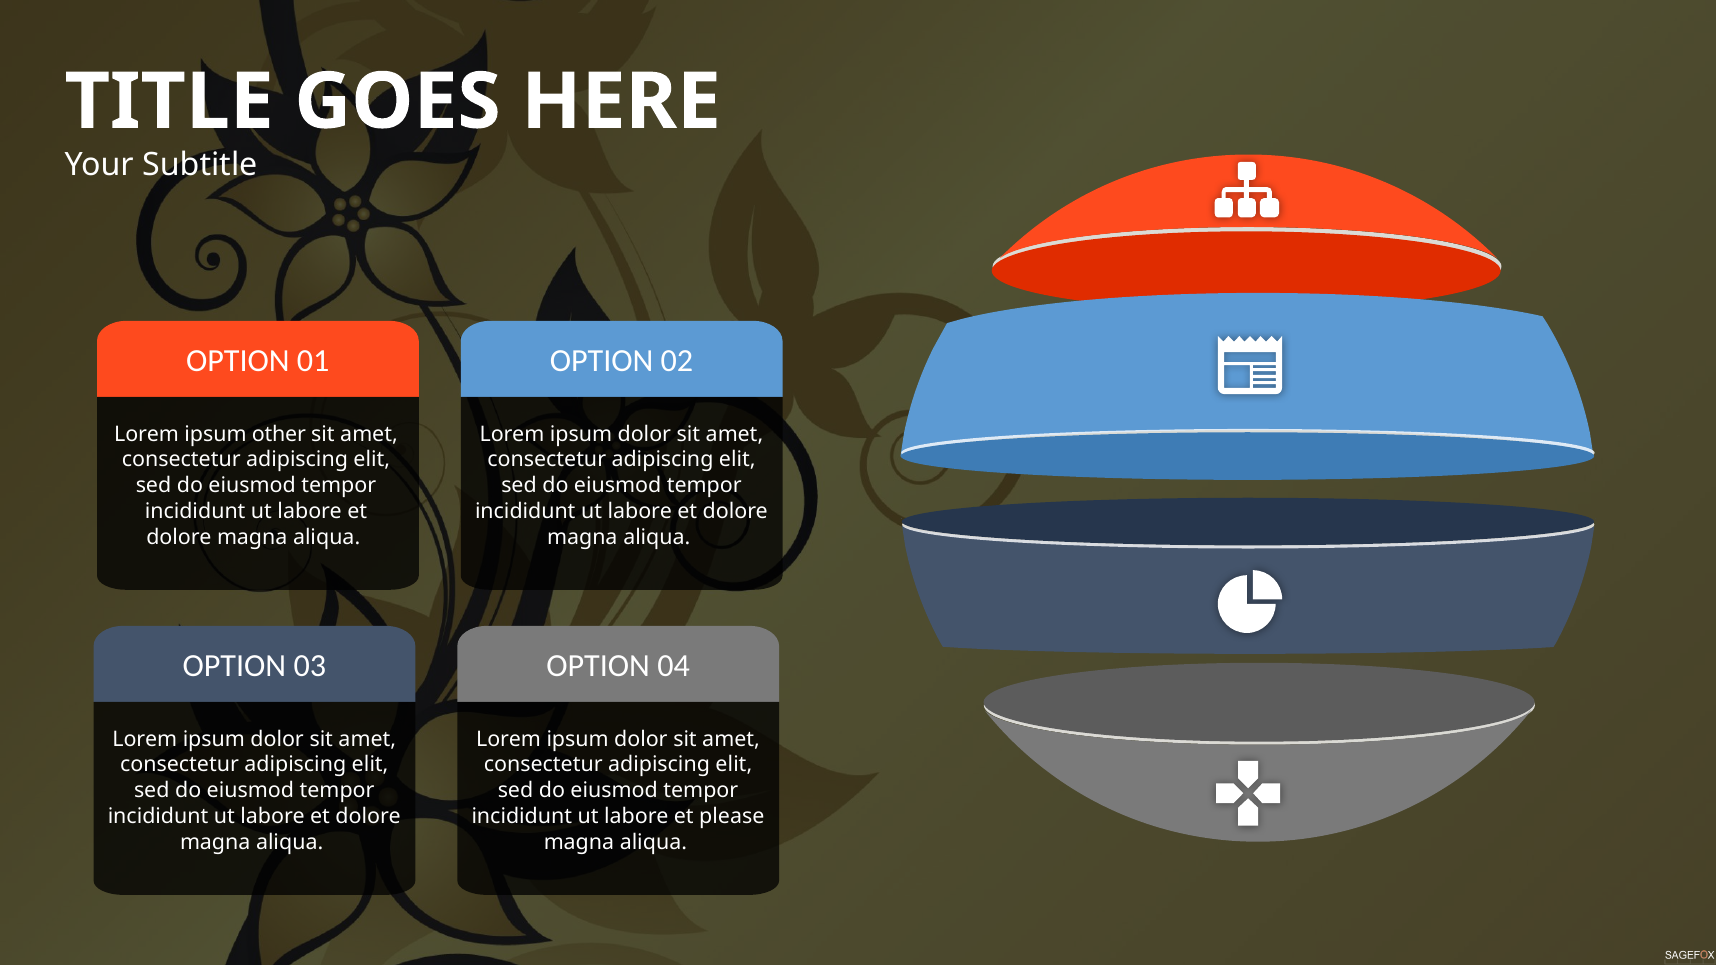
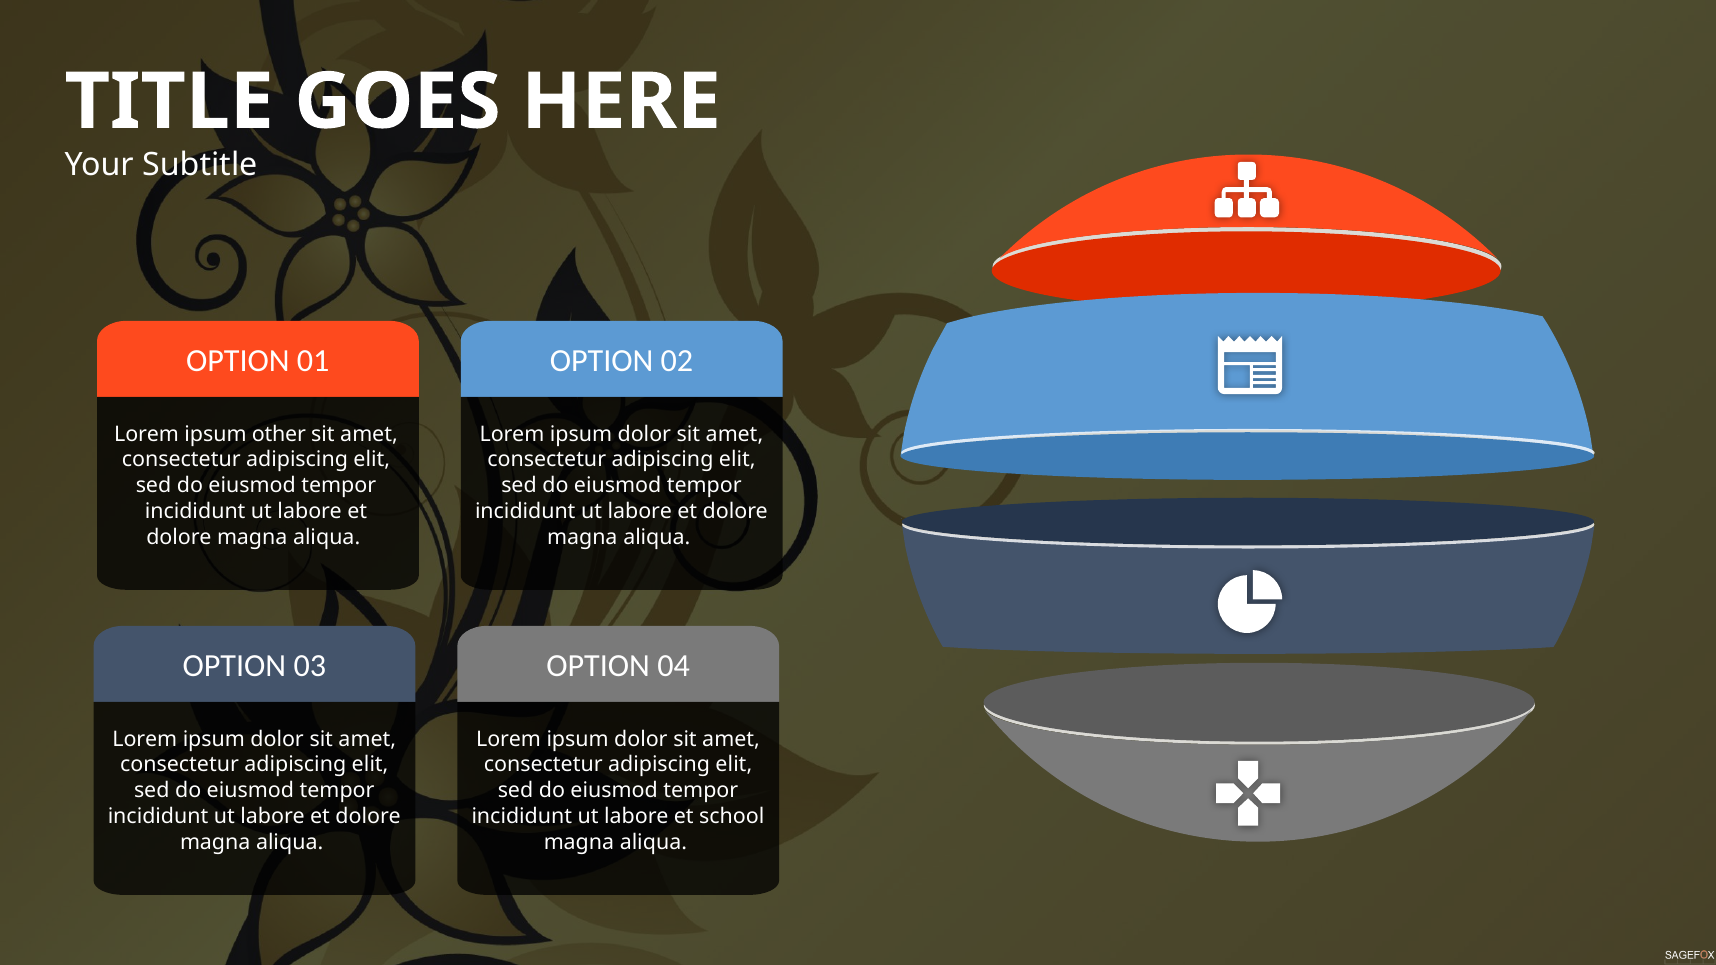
please: please -> school (732, 816)
